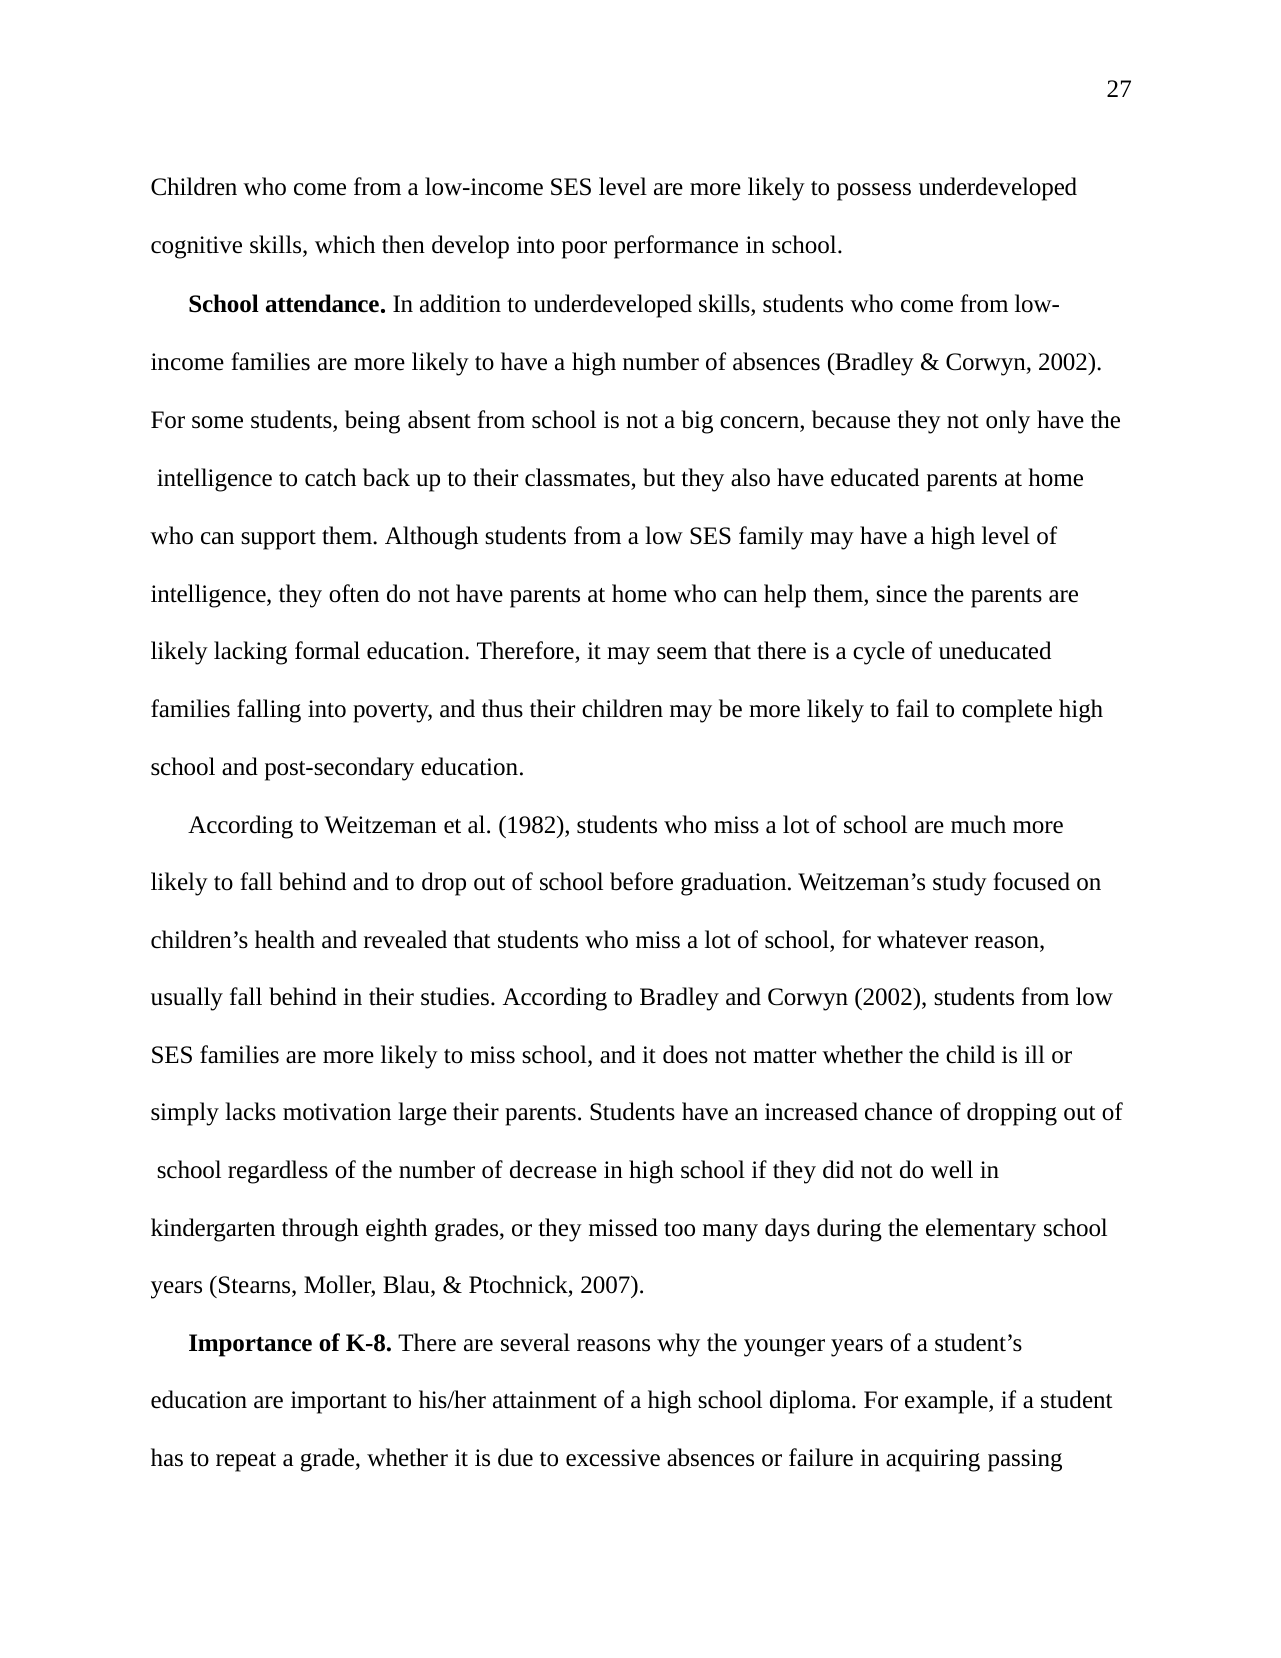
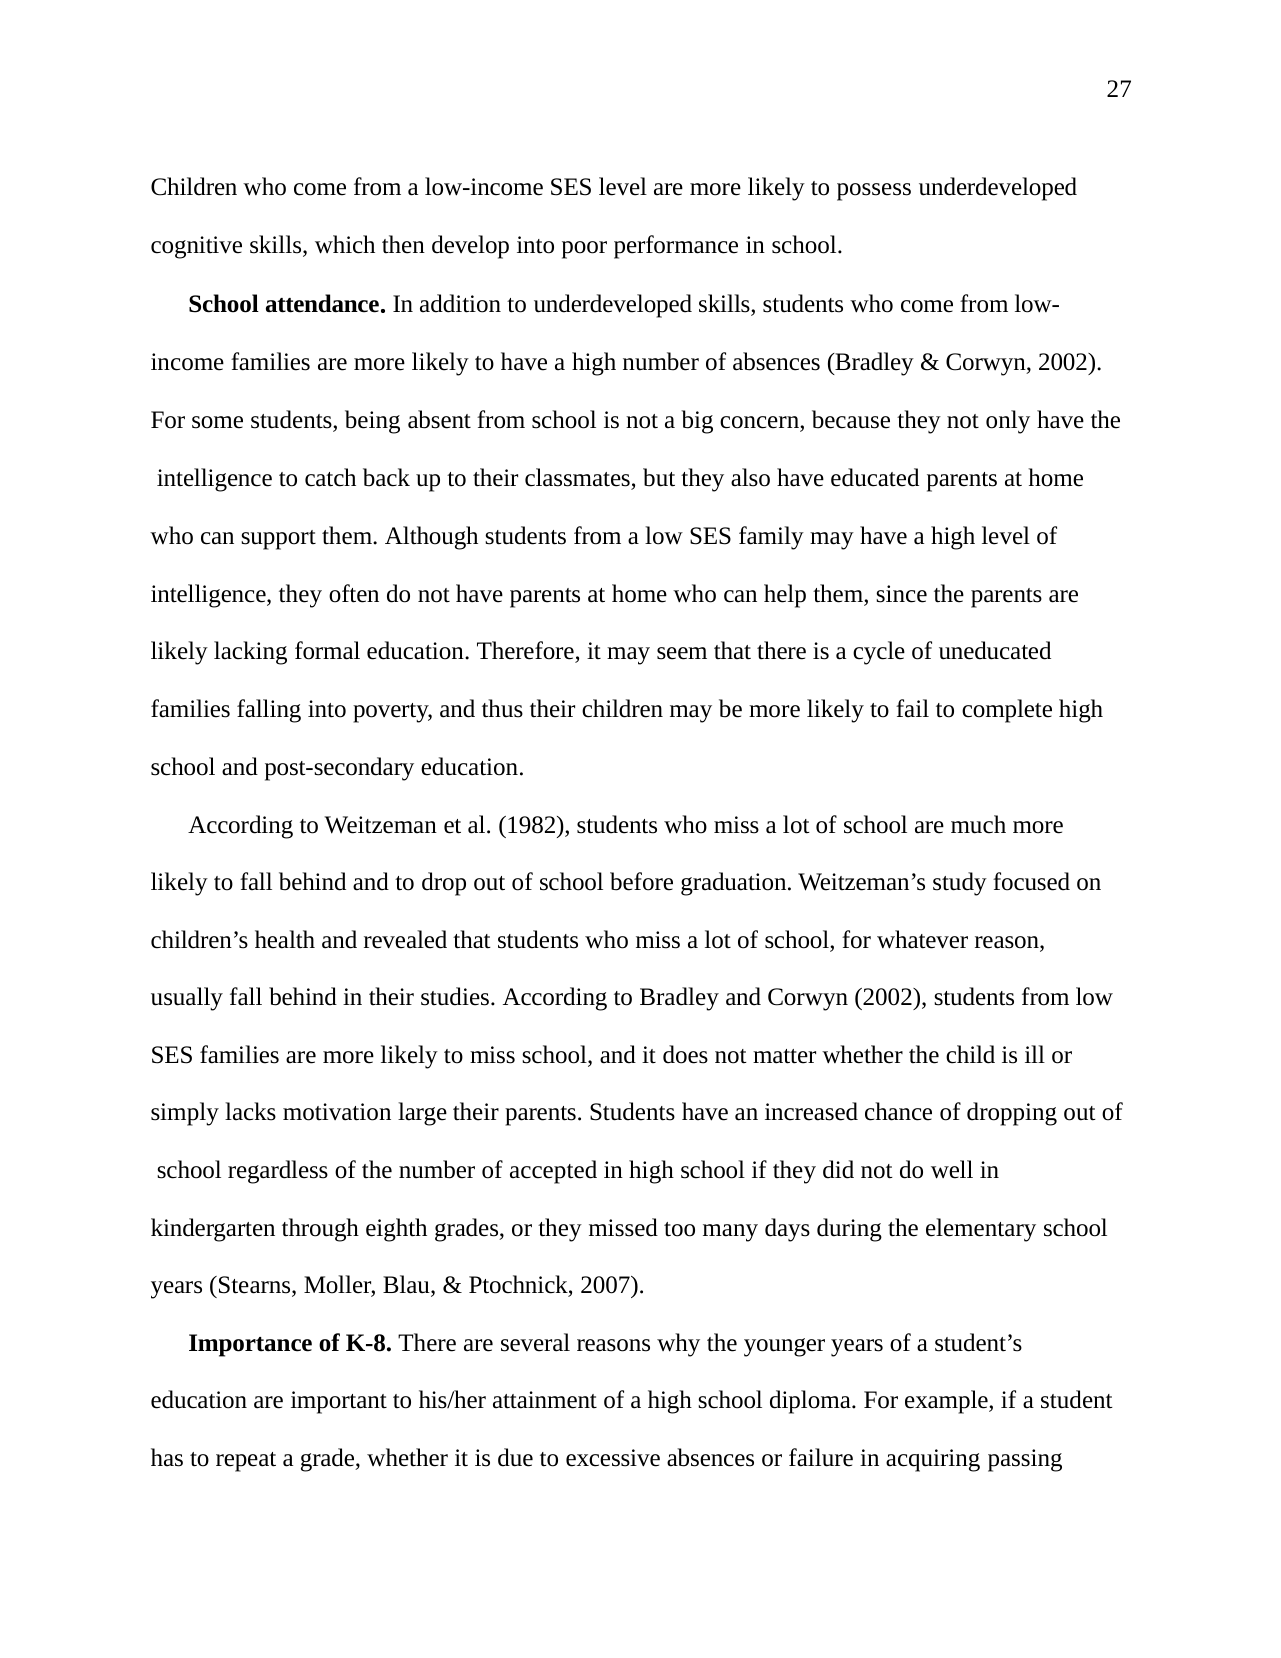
decrease: decrease -> accepted (553, 1170)
